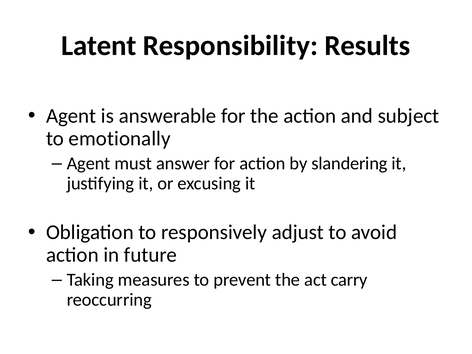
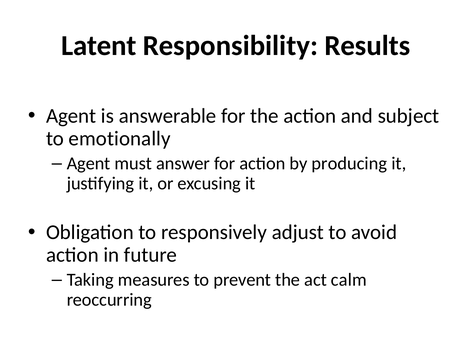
slandering: slandering -> producing (349, 163)
carry: carry -> calm (349, 280)
